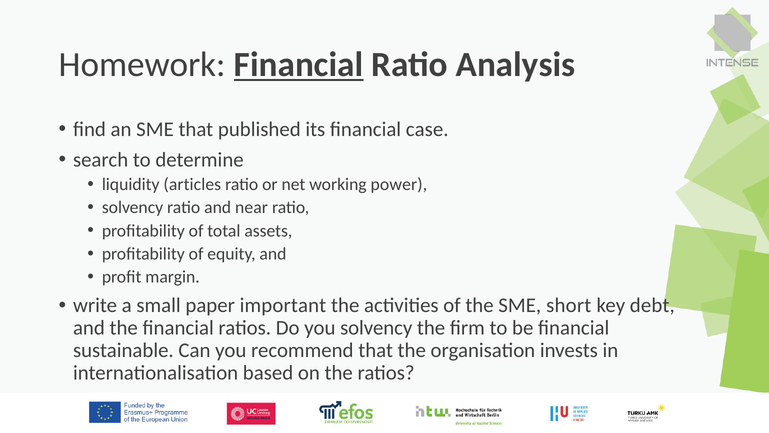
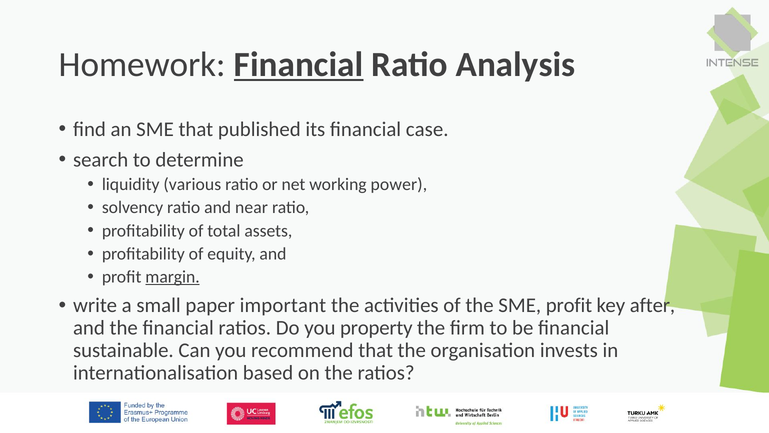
articles: articles -> various (192, 184)
margin underline: none -> present (173, 276)
SME short: short -> profit (569, 305)
debt: debt -> after (652, 305)
you solvency: solvency -> property (376, 328)
